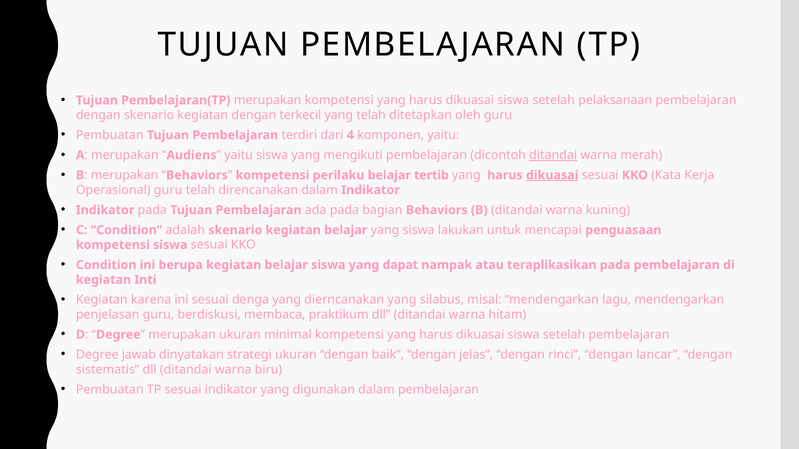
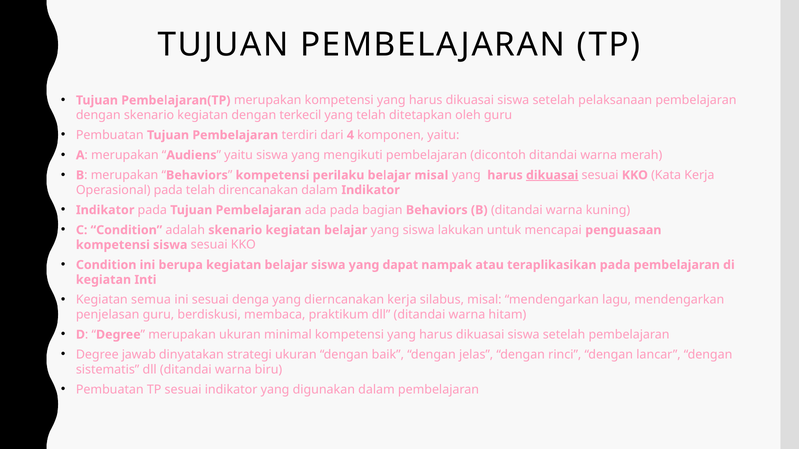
ditandai underline: present -> none (553, 155)
belajar tertib: tertib -> misal (431, 175)
Operasional guru: guru -> pada (168, 190)
karena: karena -> semua (151, 300)
dierncanakan yang: yang -> kerja (402, 300)
